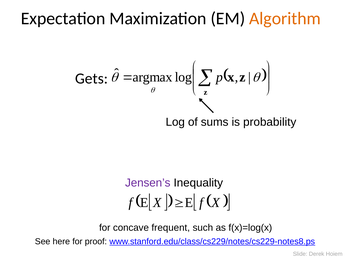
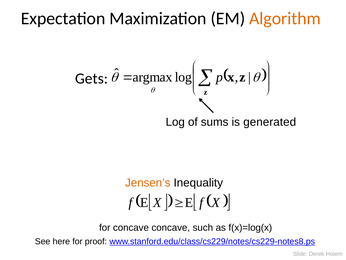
probability: probability -> generated (270, 122)
Jensen’s colour: purple -> orange (148, 182)
concave frequent: frequent -> concave (171, 227)
